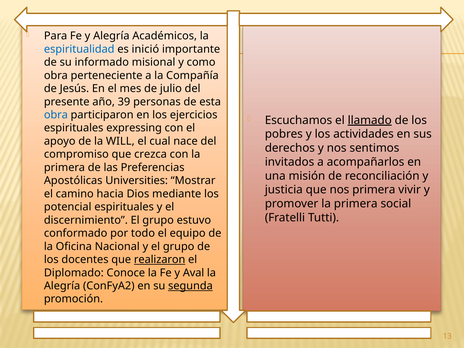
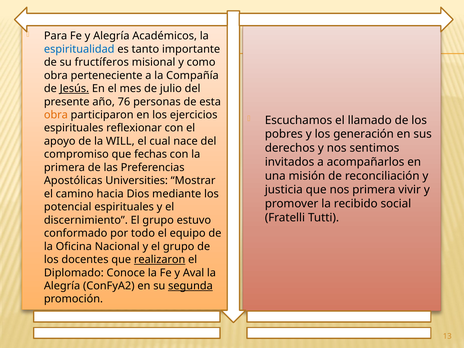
inició: inició -> tanto (145, 49)
informado: informado -> fructíferos (102, 62)
Jesús underline: none -> present (74, 89)
39: 39 -> 76 (124, 102)
obra colour: blue -> orange (56, 115)
llamado underline: present -> none (370, 120)
expressing: expressing -> reflexionar (134, 128)
actividades: actividades -> generación (364, 134)
crezca: crezca -> fechas (151, 154)
promover la primera: primera -> recibido (356, 204)
